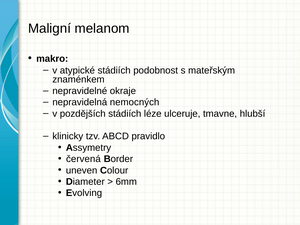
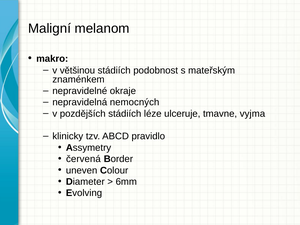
atypické: atypické -> většinou (77, 70)
hlubší: hlubší -> vyjma (252, 114)
